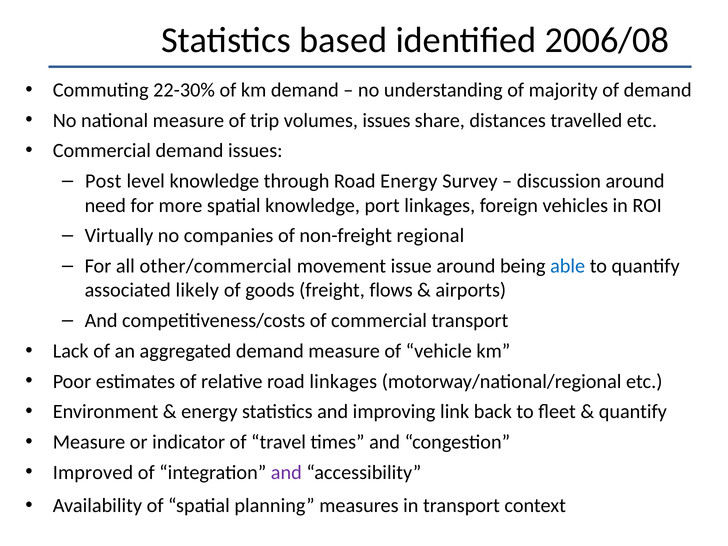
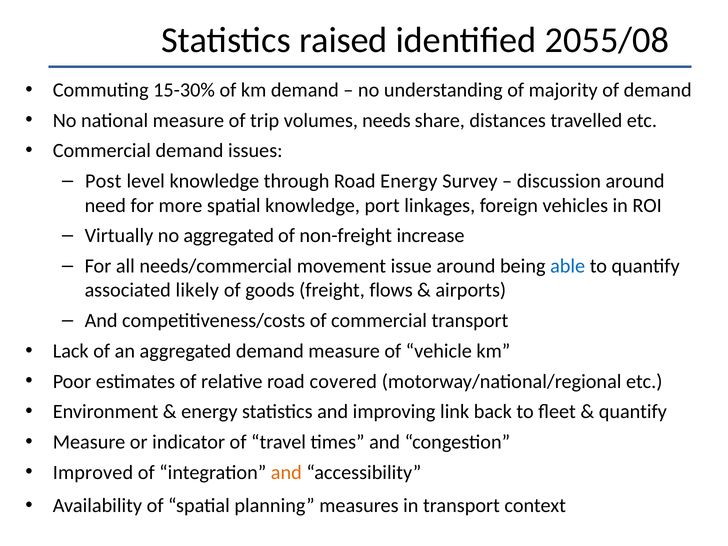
based: based -> raised (343, 40)
2006/08: 2006/08 -> 2055/08 (607, 40)
22-30%: 22-30% -> 15-30% (184, 90)
volumes issues: issues -> needs (386, 120)
no companies: companies -> aggregated (229, 236)
regional: regional -> increase (430, 236)
other/commercial: other/commercial -> needs/commercial (216, 266)
road linkages: linkages -> covered (343, 381)
and colour: purple -> orange (286, 472)
